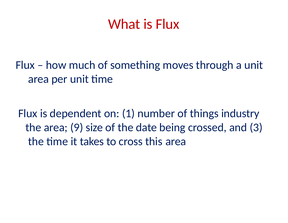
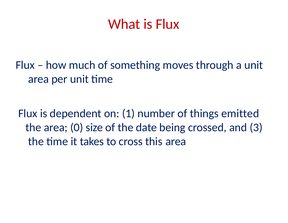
industry: industry -> emitted (240, 113)
9: 9 -> 0 (77, 127)
